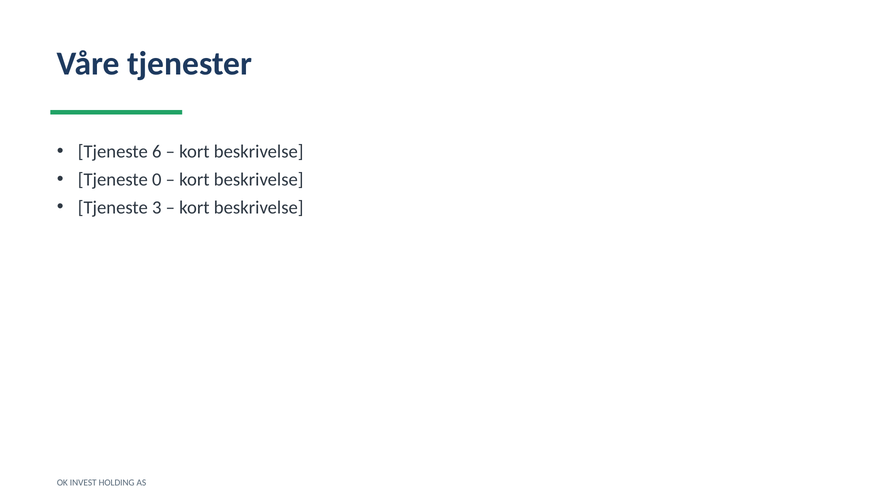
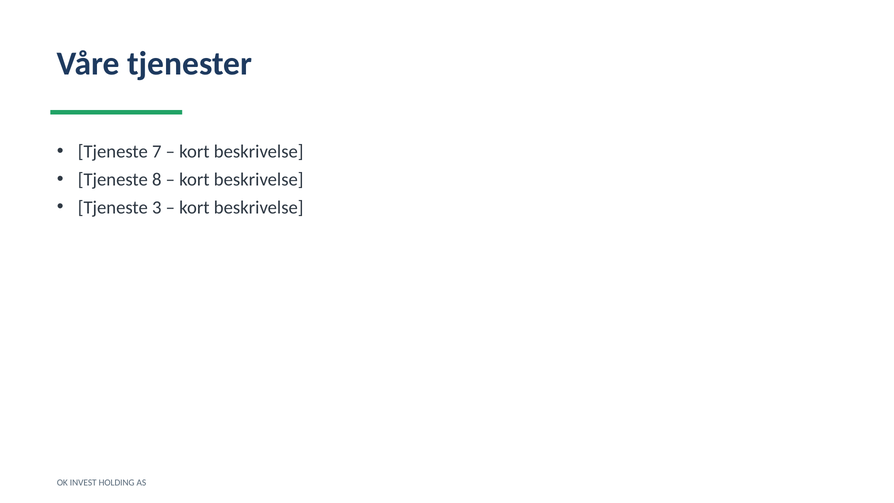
6: 6 -> 7 (157, 151)
0: 0 -> 8 (157, 179)
